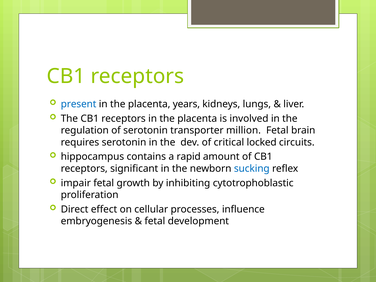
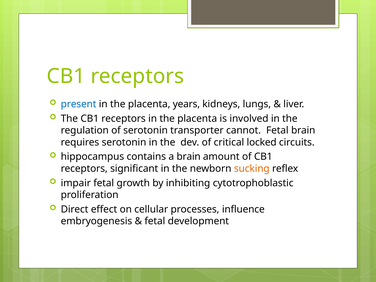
million: million -> cannot (244, 130)
a rapid: rapid -> brain (189, 157)
sucking colour: blue -> orange (252, 169)
